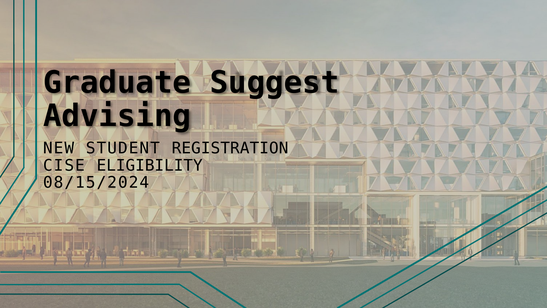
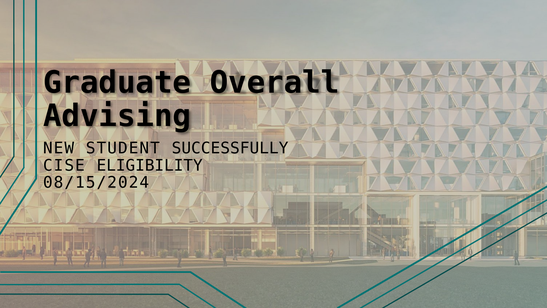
Suggest: Suggest -> Overall (275, 83)
REGISTRATION: REGISTRATION -> SUCCESSFULLY (230, 148)
